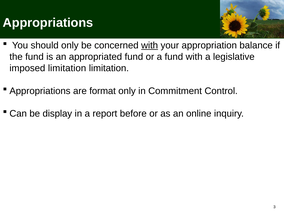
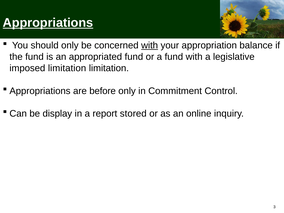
Appropriations underline: none -> present (48, 23)
format: format -> before (103, 91)
before: before -> stored (133, 114)
